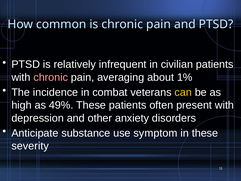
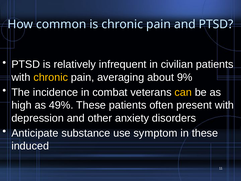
chronic colour: pink -> yellow (51, 77)
1%: 1% -> 9% (185, 77)
severity: severity -> induced (30, 146)
